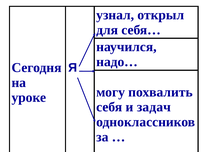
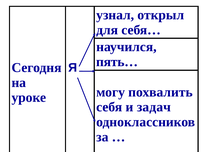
надо…: надо… -> пять… (117, 62)
